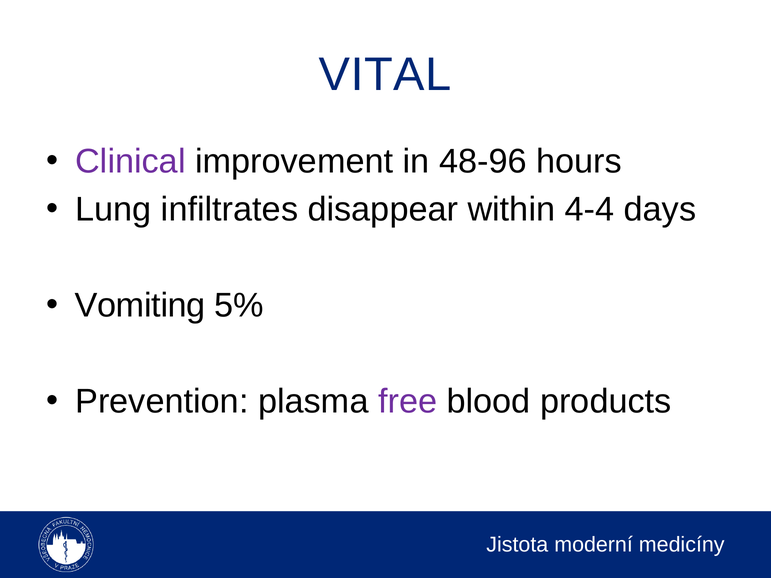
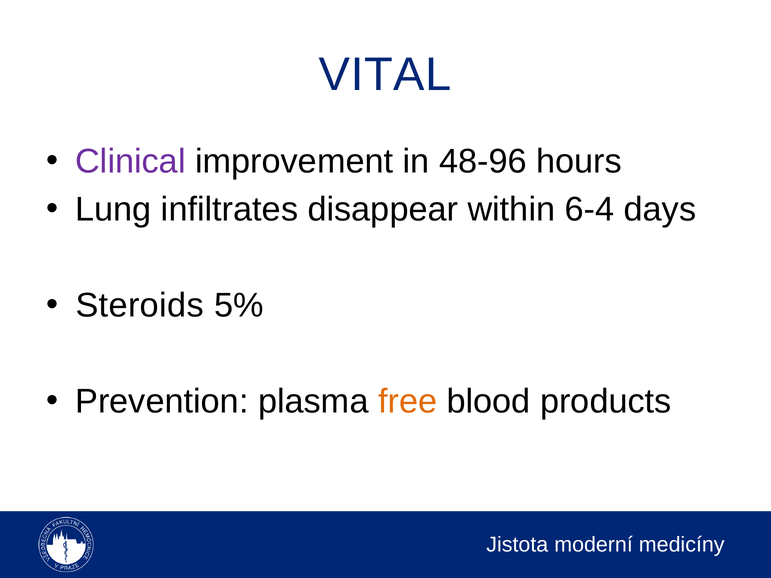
4-4: 4-4 -> 6-4 (590, 210)
Vomiting: Vomiting -> Steroids (140, 306)
free colour: purple -> orange (408, 402)
